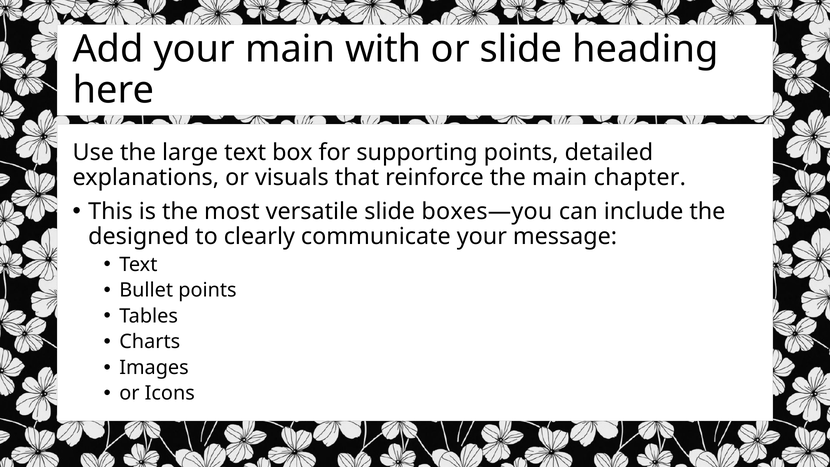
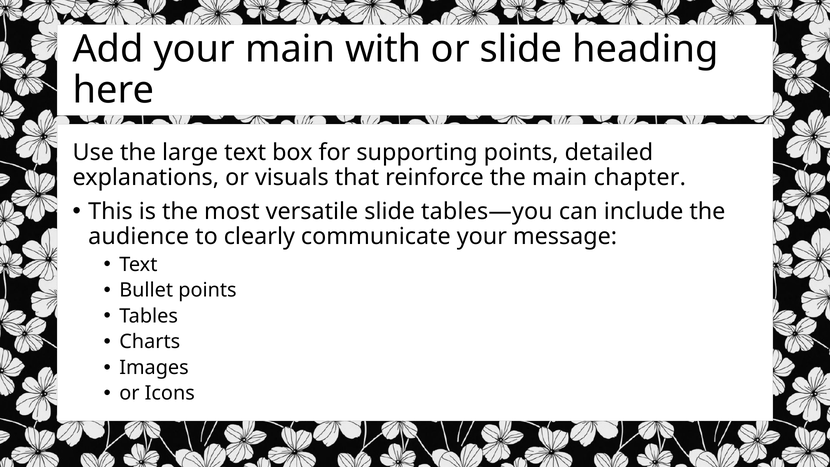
boxes—you: boxes—you -> tables—you (487, 211)
designed: designed -> audience (139, 237)
